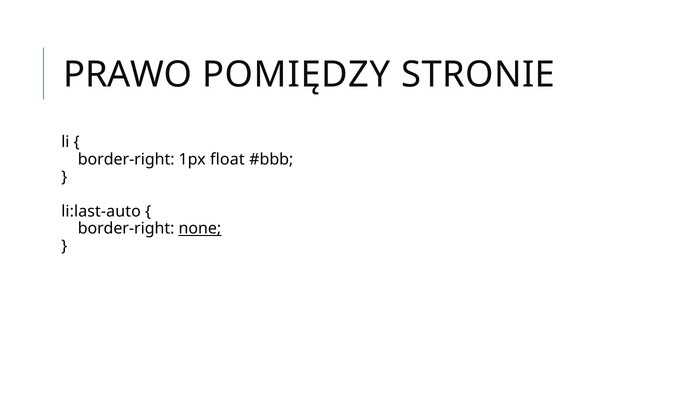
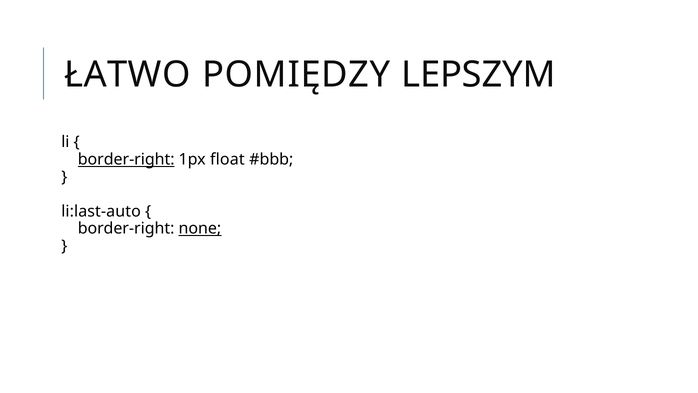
PRAWO: PRAWO -> ŁATWO (127, 75)
STRONIE: STRONIE -> LEPSZYM (479, 75)
border-right underline: none -> present (126, 159)
